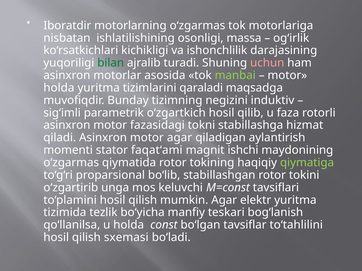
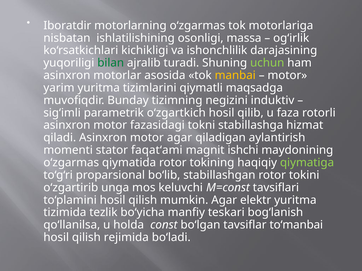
uchun colour: pink -> light green (267, 63)
manbai colour: light green -> yellow (235, 75)
holda: holda -> yarim (59, 88)
qaraladi: qaraladi -> qiymatli (201, 88)
to‘tahlilini: to‘tahlilini -> to‘manbai (296, 225)
sxemasi: sxemasi -> rejimida (126, 238)
